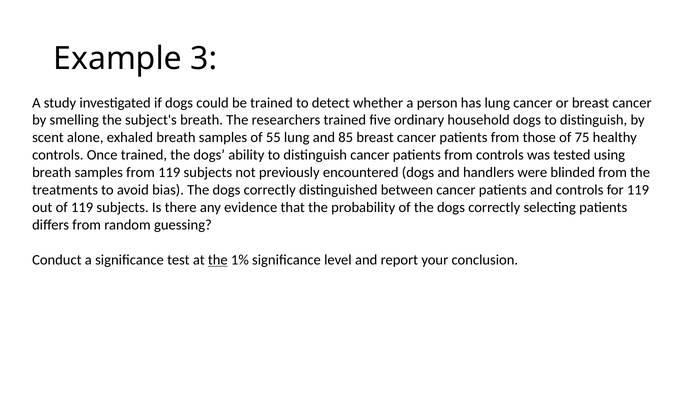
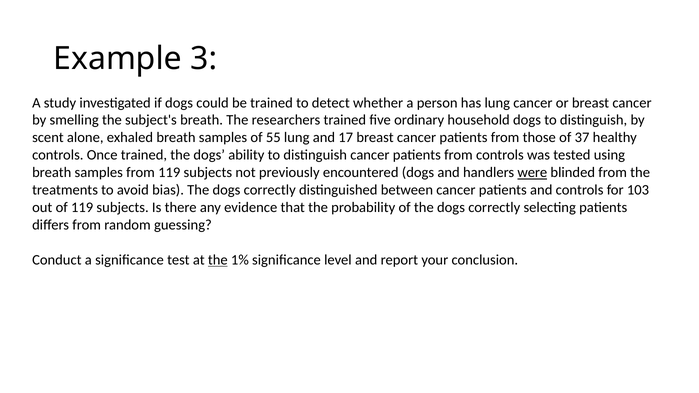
85: 85 -> 17 (346, 138)
75: 75 -> 37 (582, 138)
were underline: none -> present (532, 173)
for 119: 119 -> 103 (638, 190)
